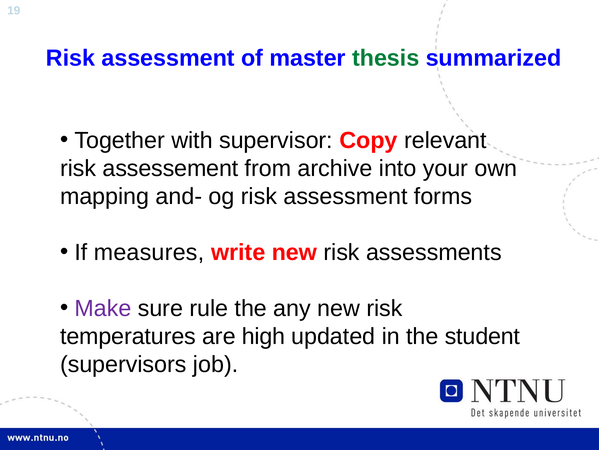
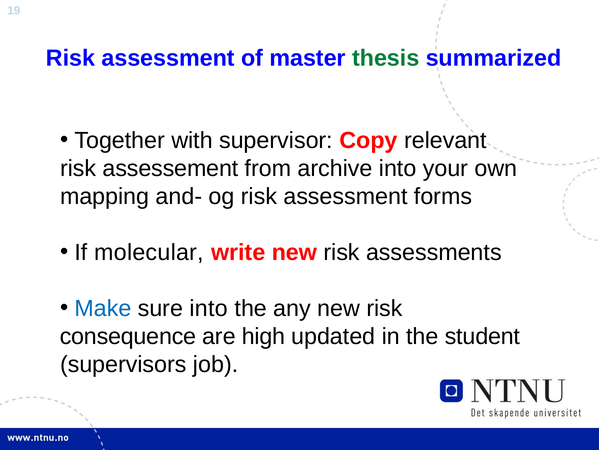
measures: measures -> molecular (149, 252)
Make colour: purple -> blue (103, 308)
sure rule: rule -> into (209, 308)
temperatures: temperatures -> consequence (128, 336)
